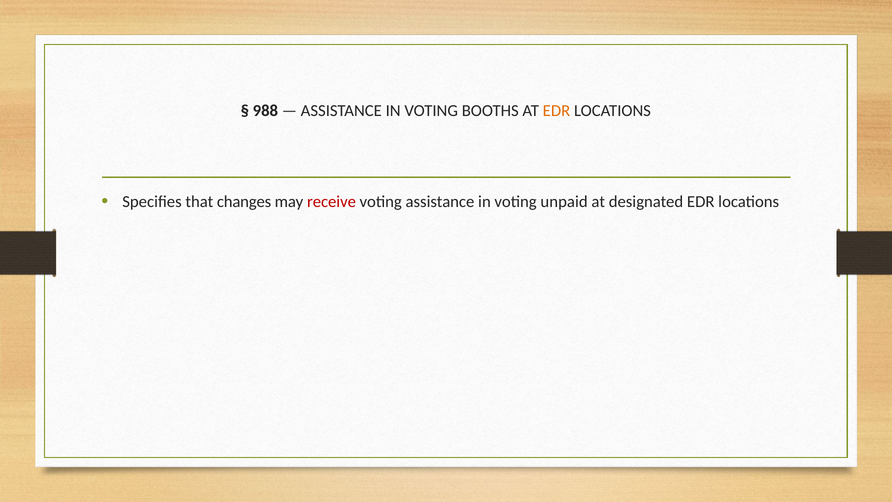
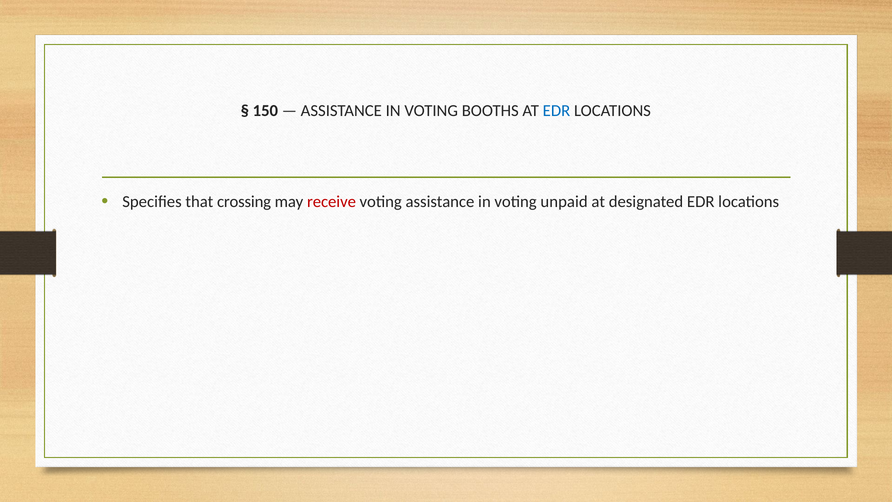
988: 988 -> 150 (265, 111)
EDR colour: orange -> blue (557, 111)
changes: changes -> crossing (244, 202)
